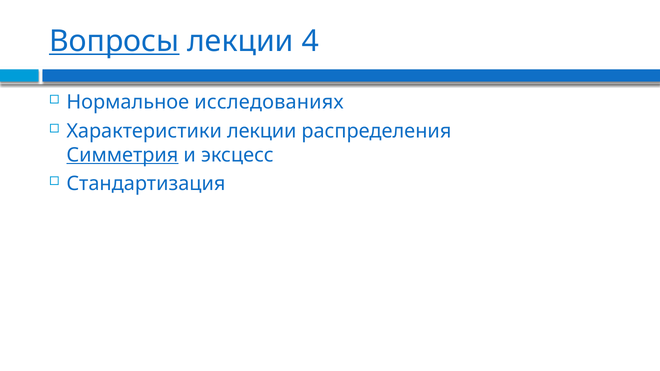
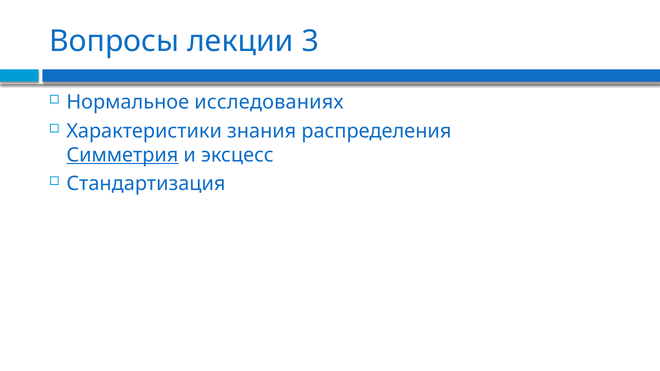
Вопросы underline: present -> none (114, 41)
4: 4 -> 3 (310, 41)
Характеристики лекции: лекции -> знания (262, 131)
